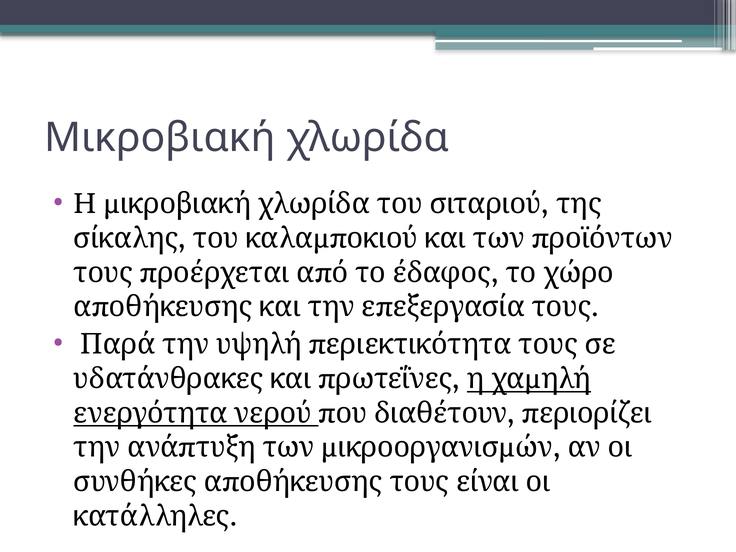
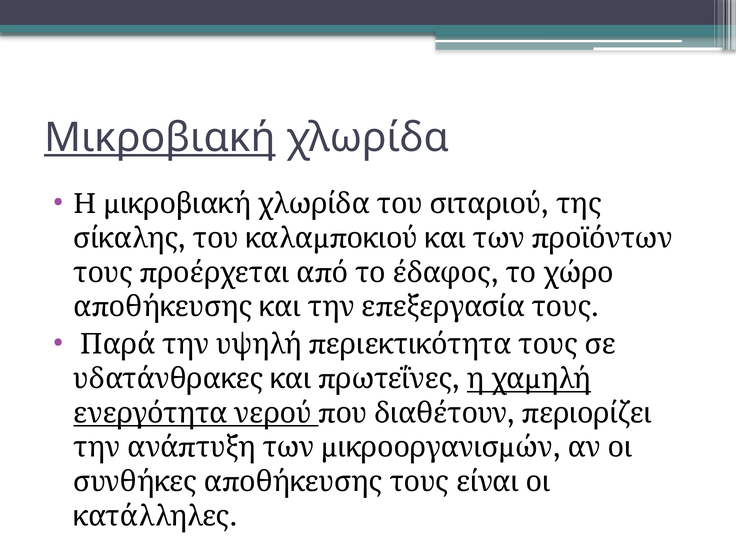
Μικροβιακή underline: none -> present (160, 138)
